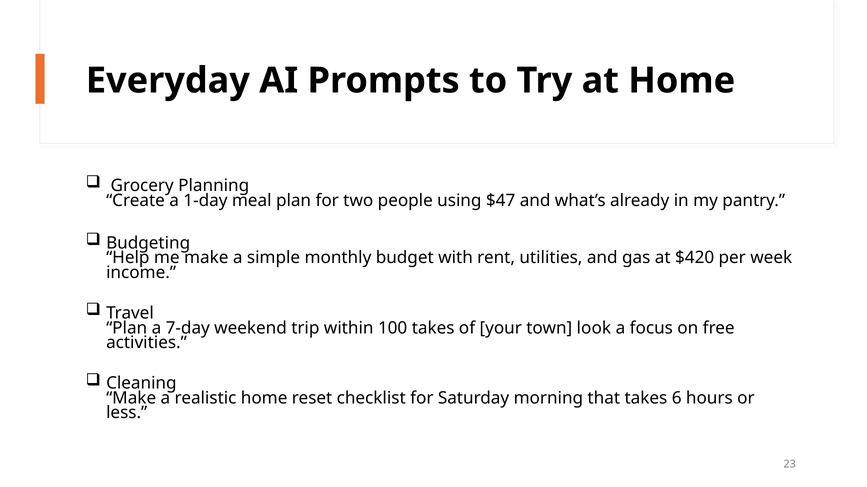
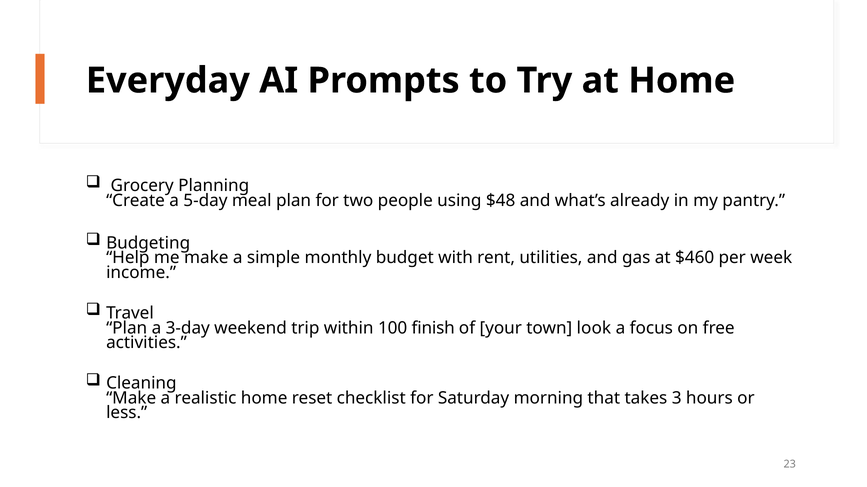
1-day: 1-day -> 5-day (205, 201)
$47: $47 -> $48 (501, 201)
$420: $420 -> $460 (695, 258)
7-day: 7-day -> 3-day (188, 328)
100 takes: takes -> finish (433, 328)
6: 6 -> 3 (677, 399)
